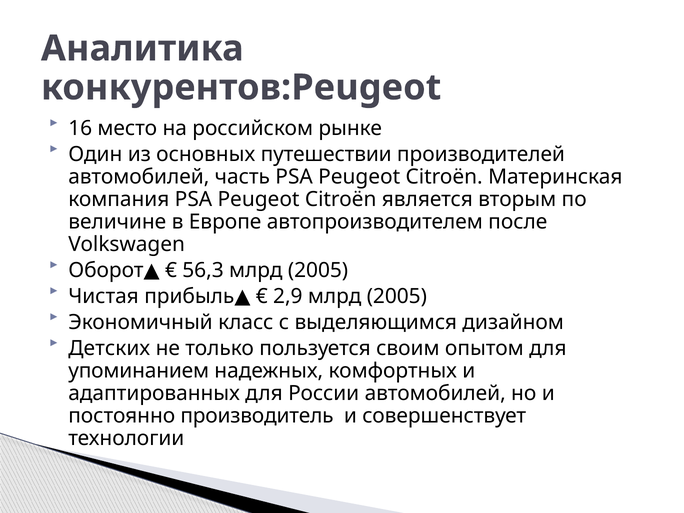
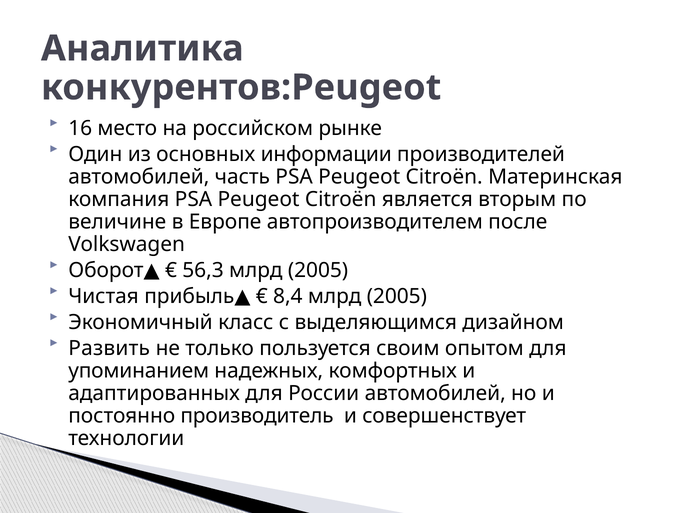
путешествии: путешествии -> информации (326, 154)
2,9: 2,9 -> 8,4 (288, 296)
Детских: Детских -> Развить (109, 348)
